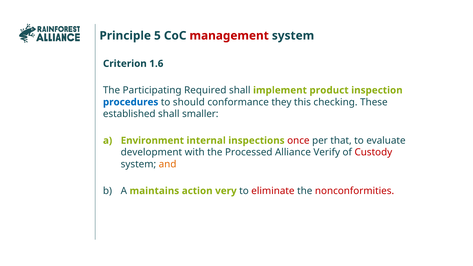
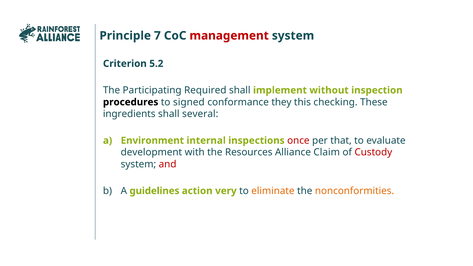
5: 5 -> 7 (157, 36)
1.6: 1.6 -> 5.2 (156, 64)
product: product -> without (329, 90)
procedures colour: blue -> black (131, 102)
should: should -> signed (189, 102)
established: established -> ingredients (129, 114)
smaller: smaller -> several (200, 114)
Processed: Processed -> Resources (249, 152)
Verify: Verify -> Claim (327, 152)
and colour: orange -> red (168, 164)
maintains: maintains -> guidelines (154, 191)
eliminate colour: red -> orange (273, 191)
nonconformities colour: red -> orange (355, 191)
